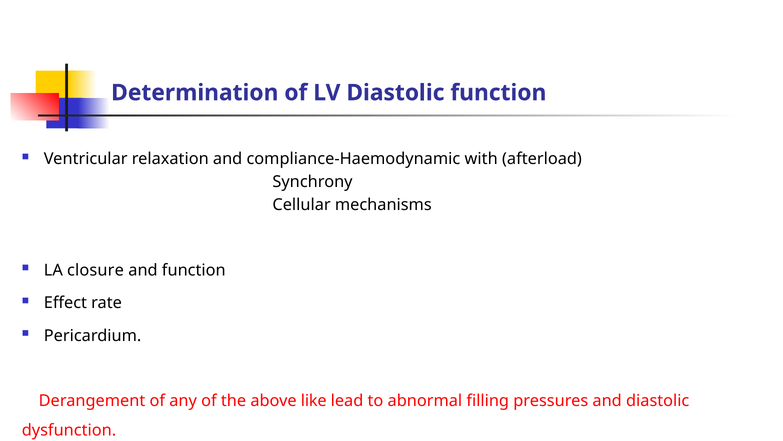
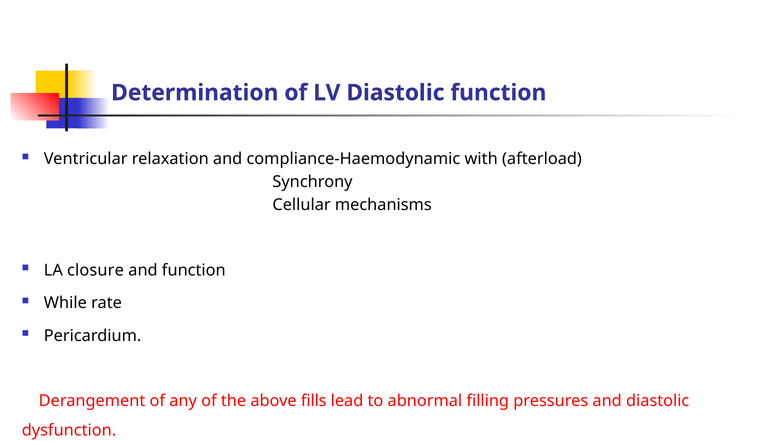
Effect: Effect -> While (65, 303)
like: like -> fills (314, 401)
